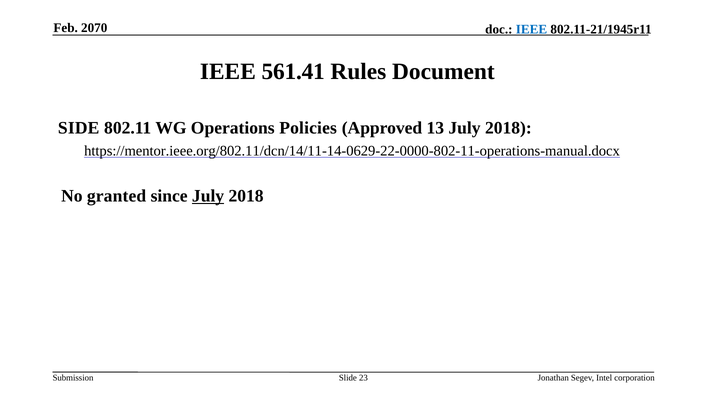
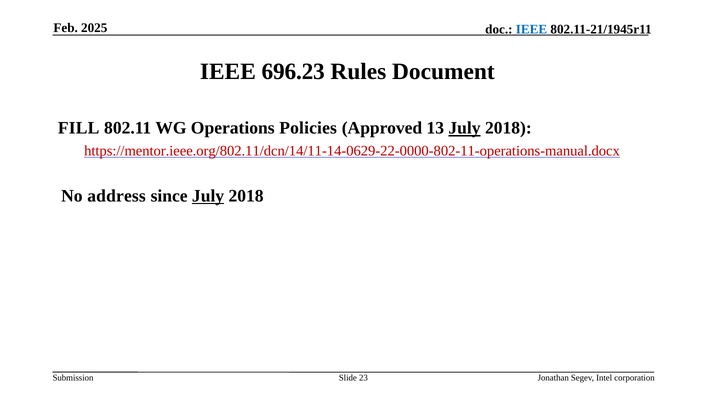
2070: 2070 -> 2025 (94, 28)
561.41: 561.41 -> 696.23 (293, 72)
SIDE: SIDE -> FILL (79, 128)
July underline: none -> present (465, 128)
https://mentor.ieee.org/802.11/dcn/14/11-14-0629-22-0000-802-11-operations-manual.docx colour: black -> red (352, 151)
granted: granted -> address (117, 196)
